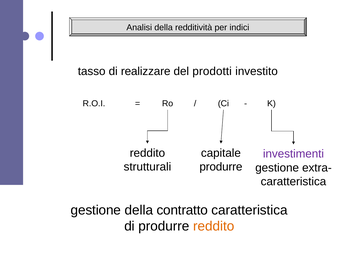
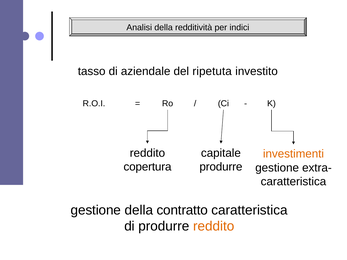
realizzare: realizzare -> aziendale (146, 71)
prodotti: prodotti -> ripetuta (212, 71)
investimenti colour: purple -> orange (293, 154)
strutturali: strutturali -> copertura (147, 167)
